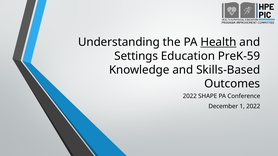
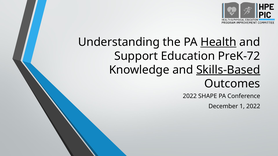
Settings: Settings -> Support (136, 56)
PreK-59: PreK-59 -> PreK-72 (239, 56)
Skills-Based underline: none -> present (228, 70)
